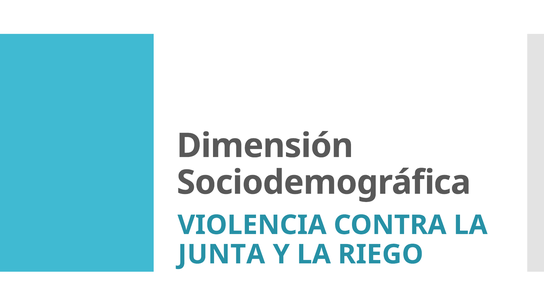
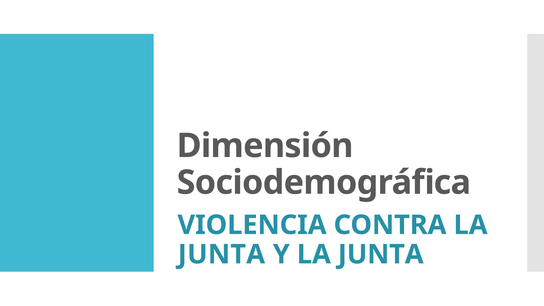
Y LA RIEGO: RIEGO -> JUNTA (381, 254)
